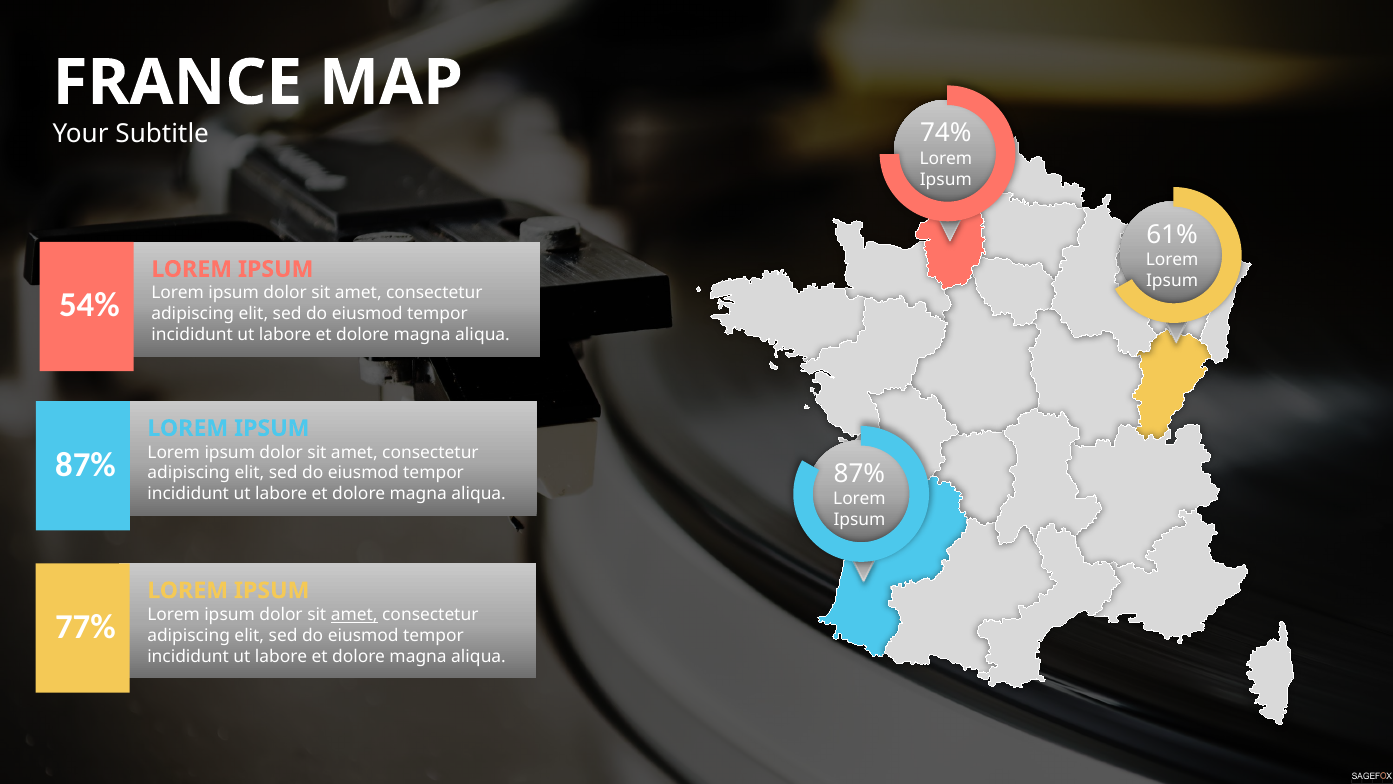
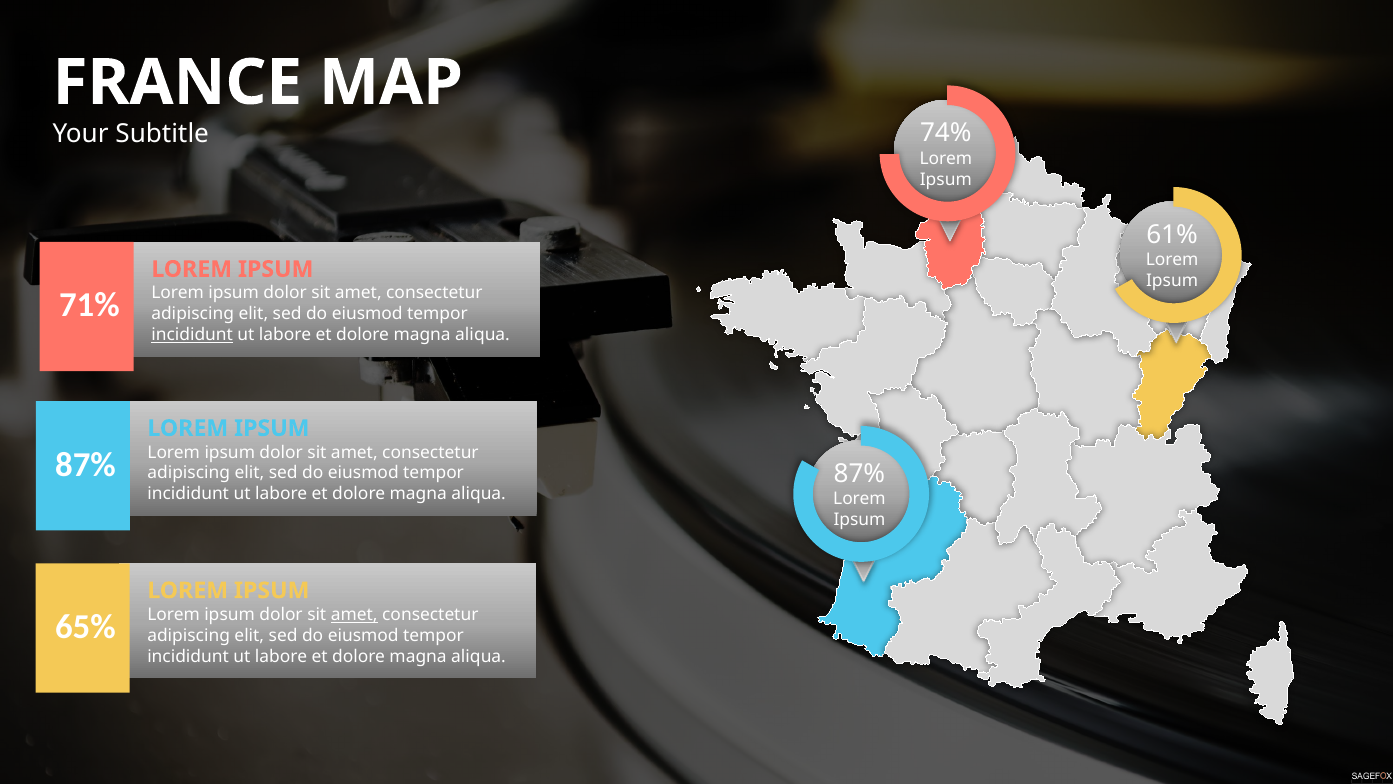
54%: 54% -> 71% (89, 305)
incididunt underline: none -> present (192, 335)
77%: 77% -> 65% (85, 626)
